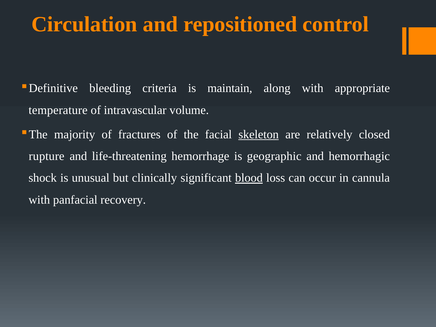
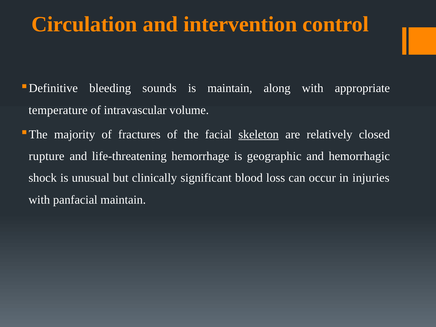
repositioned: repositioned -> intervention (240, 24)
criteria: criteria -> sounds (160, 88)
blood underline: present -> none (249, 178)
cannula: cannula -> injuries (371, 178)
panfacial recovery: recovery -> maintain (123, 200)
